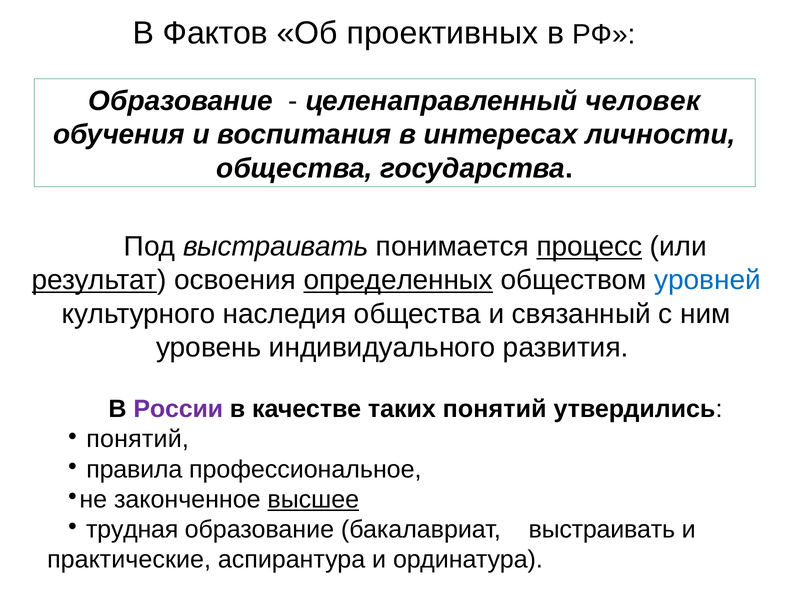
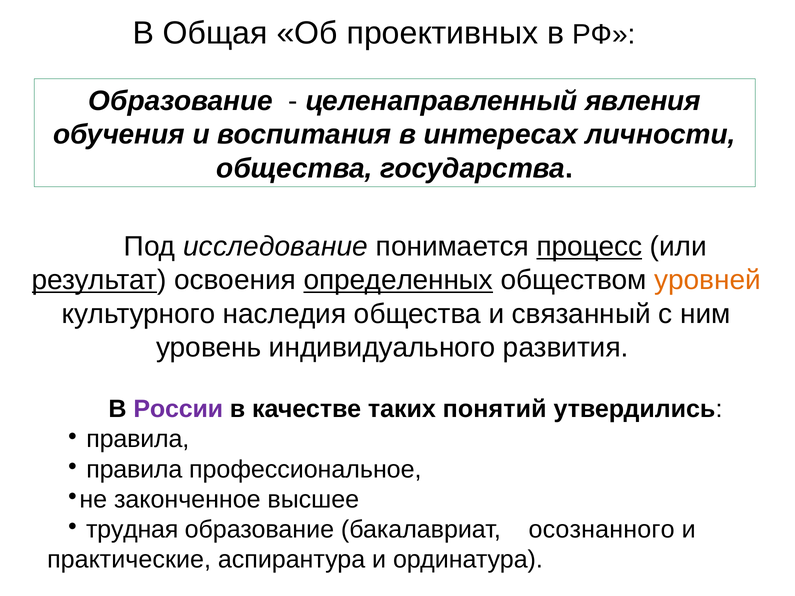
Фактов: Фактов -> Общая (215, 33)
человек: человек -> явления (643, 101)
Под выстраивать: выстраивать -> исследование (276, 247)
уровней colour: blue -> orange (708, 280)
понятий: понятий -> правила (138, 439)
высшее underline: present -> none (313, 499)
бакалавриат выстраивать: выстраивать -> осознанного (602, 529)
